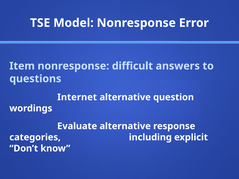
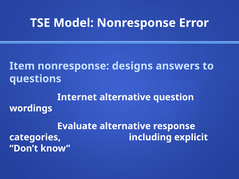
difficult: difficult -> designs (132, 66)
